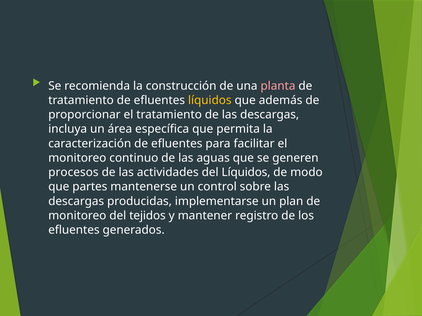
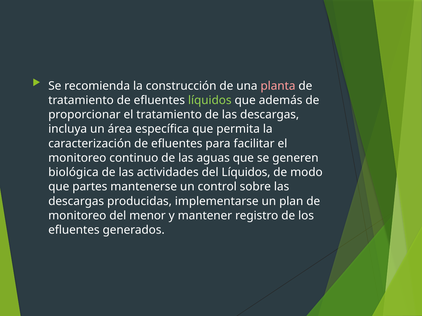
líquidos colour: yellow -> light green (210, 100)
procesos: procesos -> biológica (73, 173)
tejidos: tejidos -> menor (148, 216)
